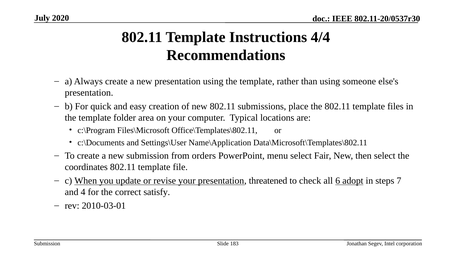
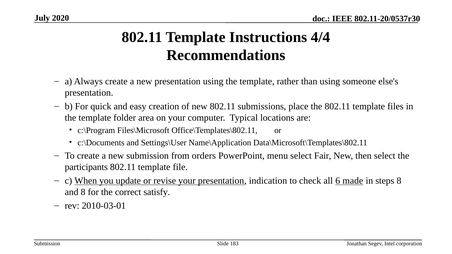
coordinates: coordinates -> participants (86, 167)
threatened: threatened -> indication (268, 181)
adopt: adopt -> made (353, 181)
steps 7: 7 -> 8 (399, 181)
and 4: 4 -> 8 (83, 192)
